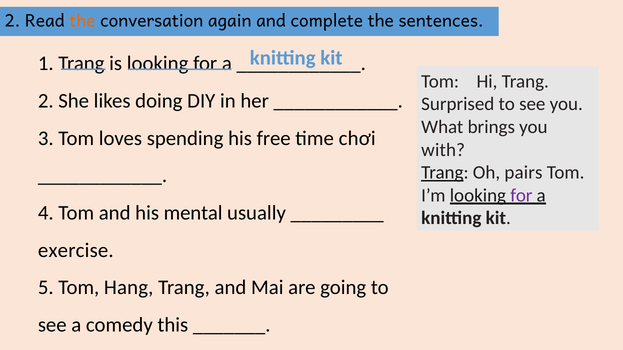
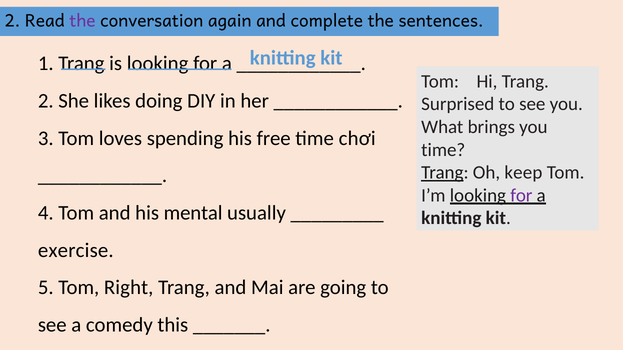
the colour: orange -> purple (82, 21)
with: with -> time (443, 150)
pairs: pairs -> keep (523, 173)
Hang: Hang -> Right (129, 288)
